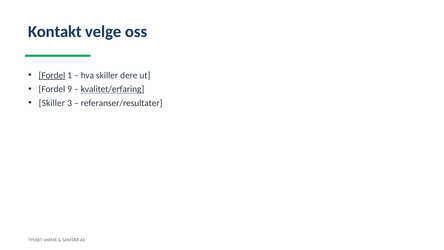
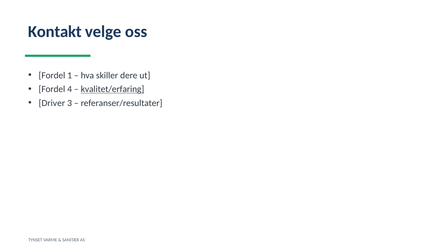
Fordel underline: present -> none (52, 75)
9: 9 -> 4 (70, 89)
Skiller: Skiller -> Driver (52, 103)
